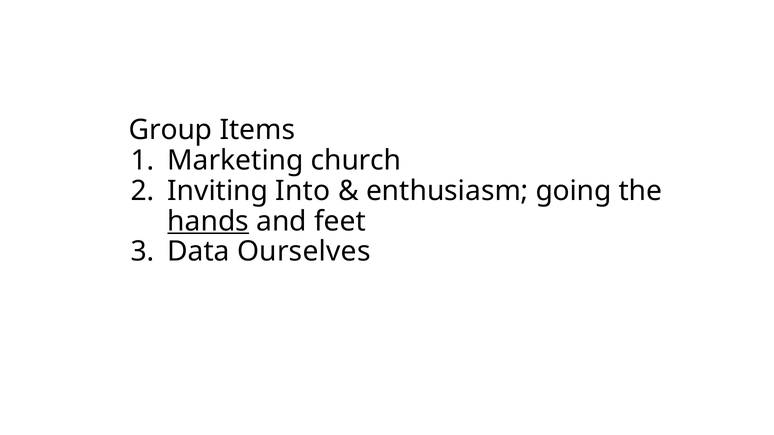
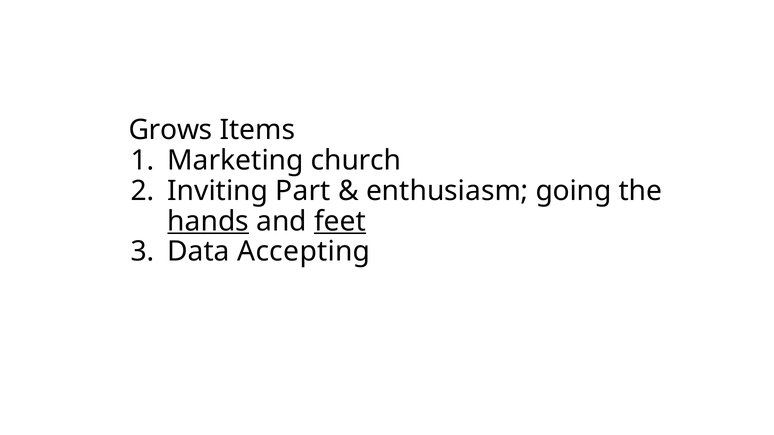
Group: Group -> Grows (171, 130)
Into: Into -> Part (303, 191)
feet underline: none -> present (340, 221)
Ourselves: Ourselves -> Accepting (304, 252)
